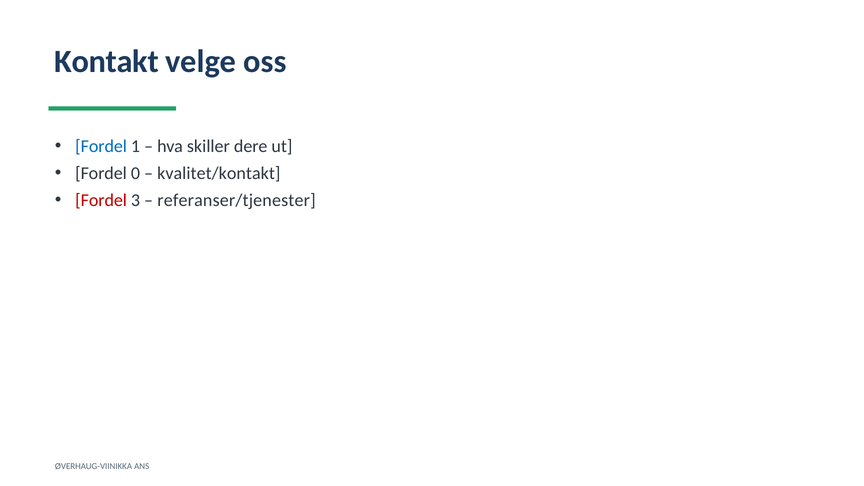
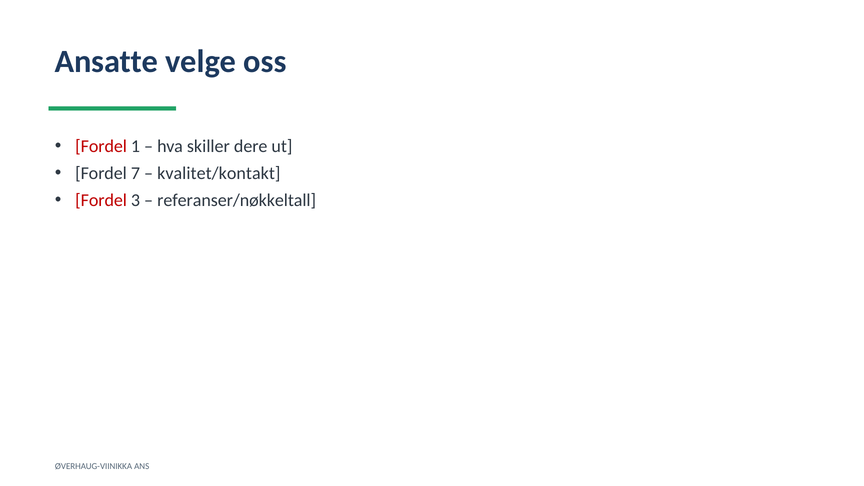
Kontakt: Kontakt -> Ansatte (107, 62)
Fordel colour: blue -> red (101, 146)
0: 0 -> 7 (135, 173)
referanser/tjenester: referanser/tjenester -> referanser/nøkkeltall (237, 200)
